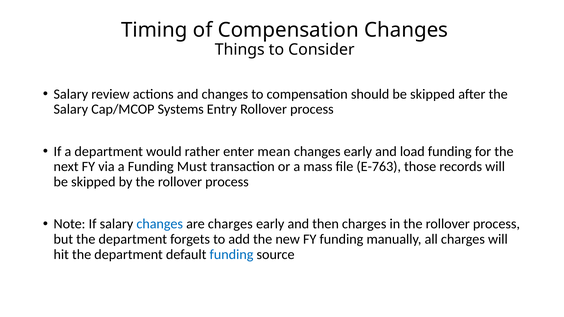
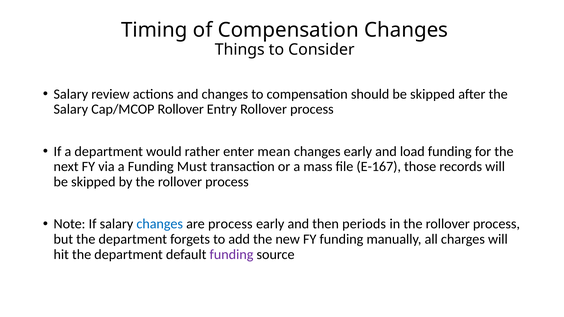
Cap/MCOP Systems: Systems -> Rollover (181, 109)
E-763: E-763 -> E-167 (379, 167)
are charges: charges -> process (230, 224)
then charges: charges -> periods (364, 224)
funding colour: blue -> purple (231, 255)
